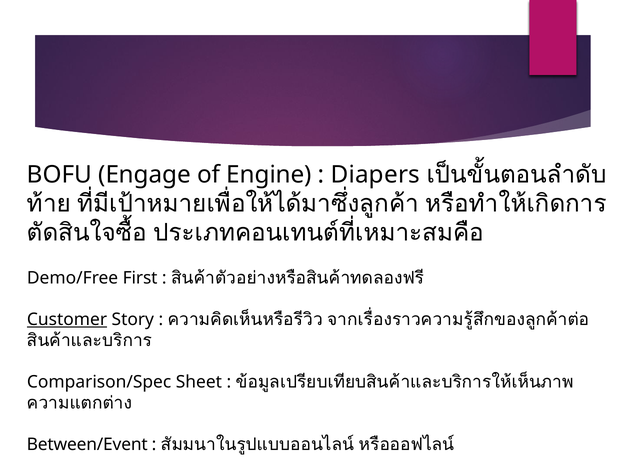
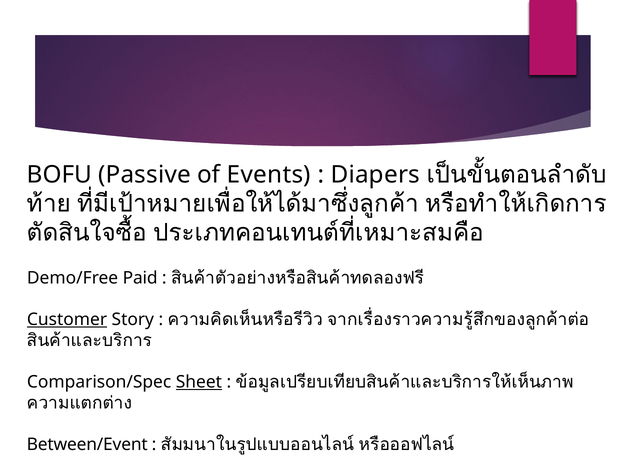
Engage: Engage -> Passive (145, 175)
Engine: Engine -> Events (269, 175)
First: First -> Paid (140, 279)
Sheet underline: none -> present (199, 383)
